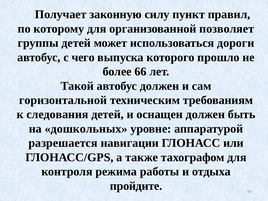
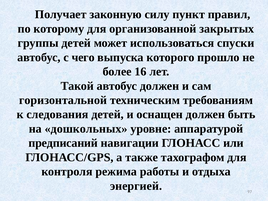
позволяет: позволяет -> закрытых (227, 29)
дороги: дороги -> спуски (236, 43)
66: 66 -> 16 (141, 72)
разрешается: разрешается -> предписаний (63, 143)
пройдите: пройдите -> энергией (136, 186)
